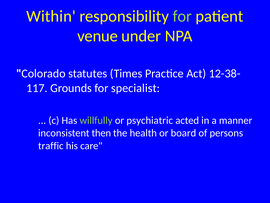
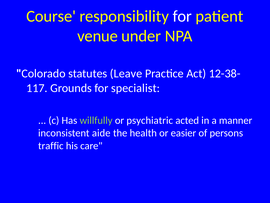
Within: Within -> Course (51, 16)
for colour: light green -> white (182, 16)
Times: Times -> Leave (126, 73)
then: then -> aide (101, 133)
board: board -> easier (183, 133)
